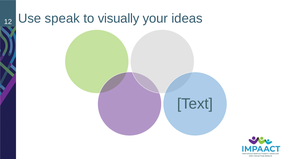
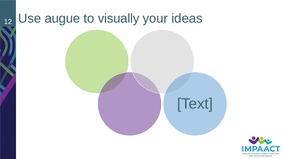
speak: speak -> augue (62, 18)
